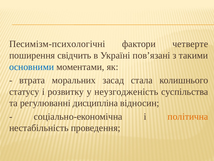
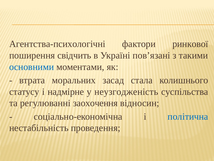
Песимізм-психологічні: Песимізм-психологічні -> Агентства-психологічні (57, 44)
четверте: четверте -> ринкової (190, 44)
розвитку: розвитку -> надмірне (66, 91)
дисципліна: дисципліна -> заохочення (95, 103)
політична colour: orange -> blue (188, 116)
